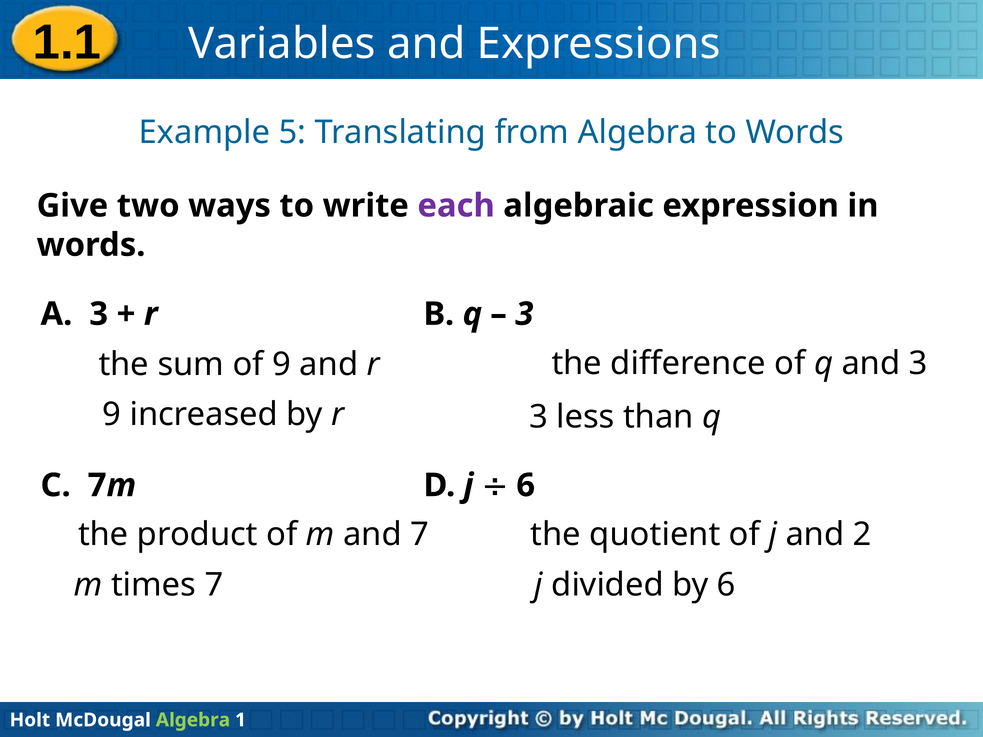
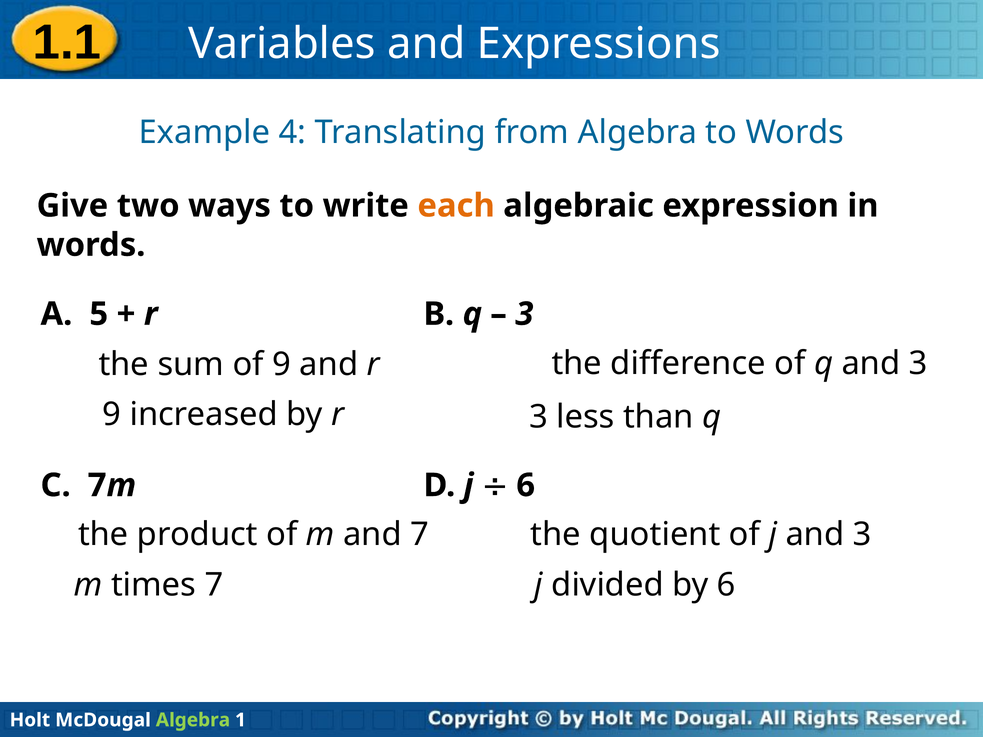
5: 5 -> 4 (292, 132)
each colour: purple -> orange (456, 206)
A 3: 3 -> 5 (99, 314)
j and 2: 2 -> 3 (862, 535)
